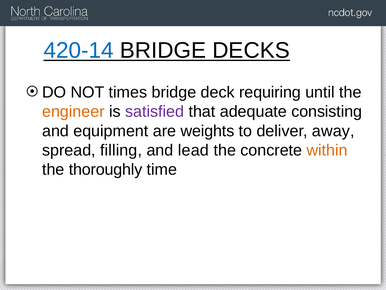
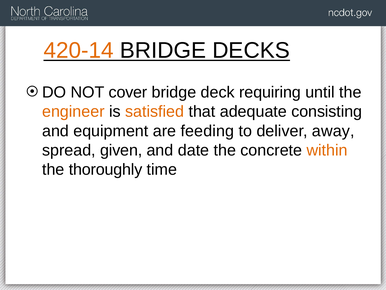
420-14 colour: blue -> orange (79, 50)
times: times -> cover (128, 92)
satisfied colour: purple -> orange (155, 111)
weights: weights -> feeding (207, 131)
filling: filling -> given (121, 150)
lead: lead -> date (194, 150)
